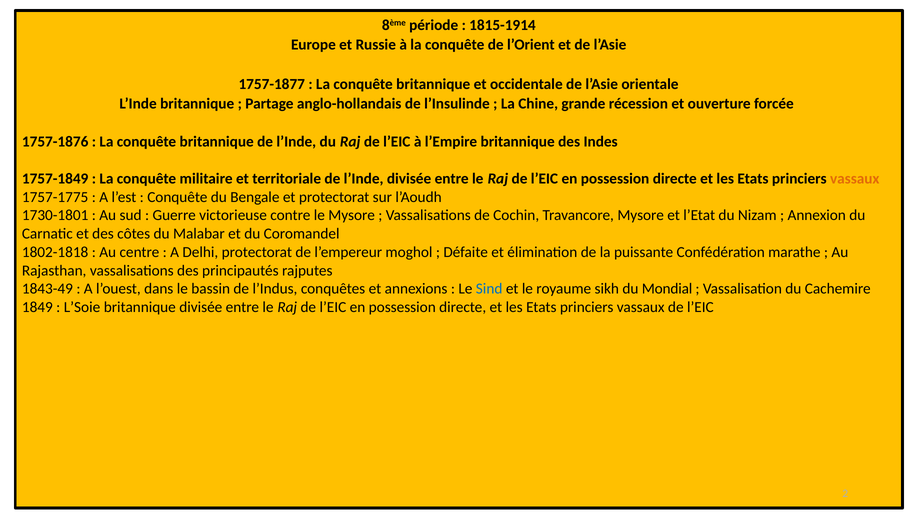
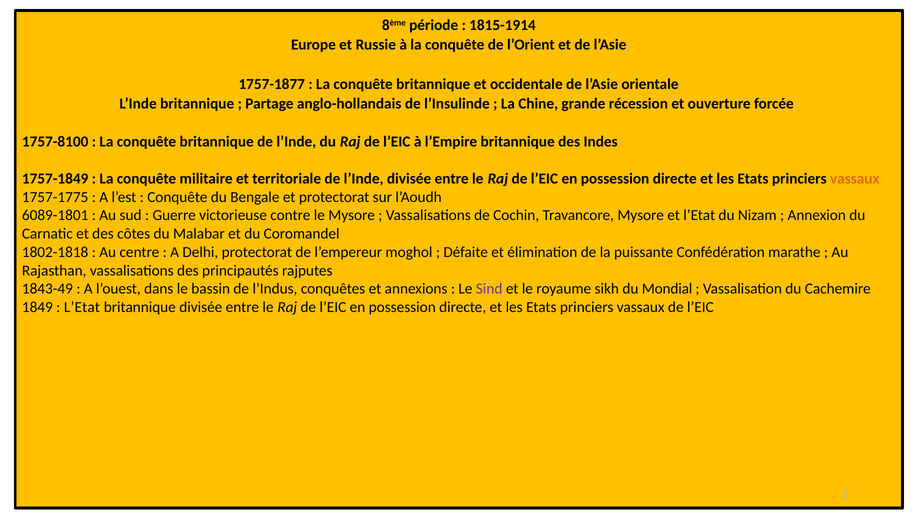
1757-1876: 1757-1876 -> 1757-8100 (55, 142)
1730-1801: 1730-1801 -> 6089-1801 (55, 215)
Sind colour: blue -> purple (489, 289)
L’Soie: L’Soie -> L’Etat (82, 307)
